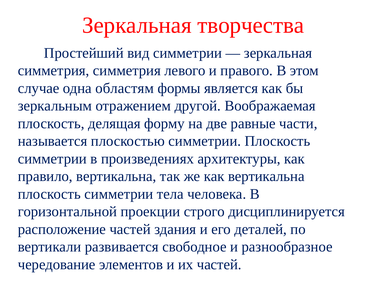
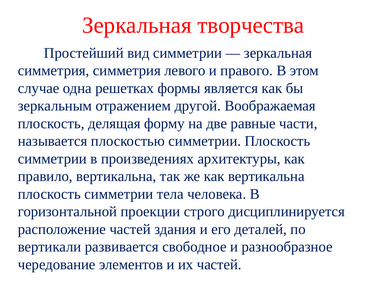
областям: областям -> решетках (125, 88)
